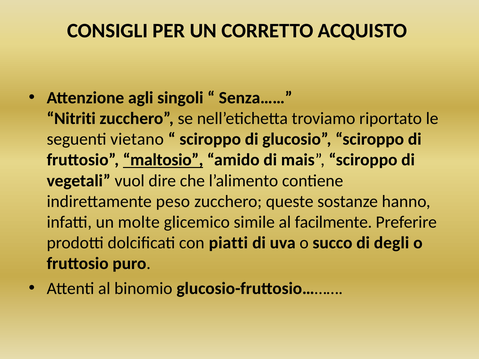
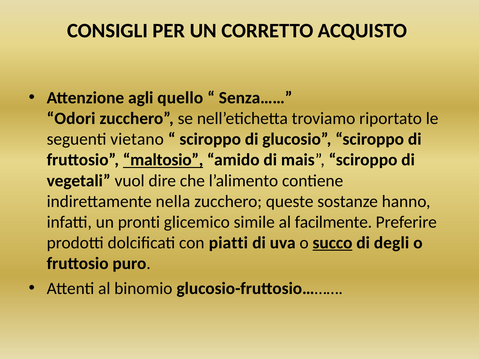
singoli: singoli -> quello (180, 98)
Nitriti: Nitriti -> Odori (71, 119)
peso: peso -> nella (173, 202)
molte: molte -> pronti (139, 222)
succo underline: none -> present (332, 243)
